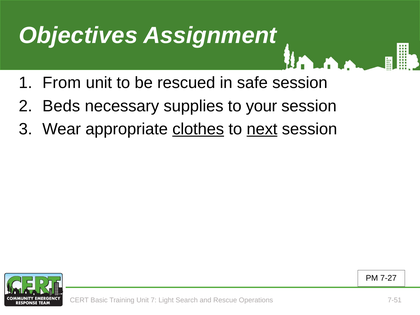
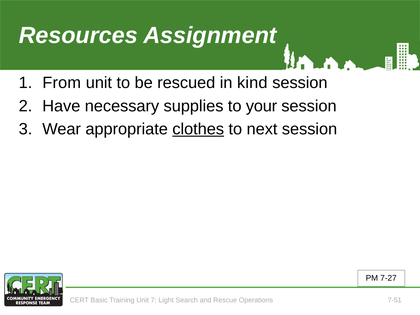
Objectives: Objectives -> Resources (78, 35)
safe: safe -> kind (252, 83)
Beds: Beds -> Have (61, 106)
next underline: present -> none (262, 129)
